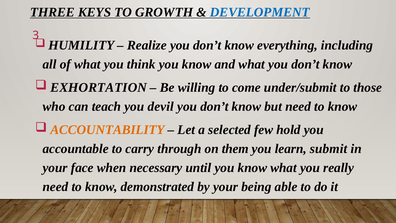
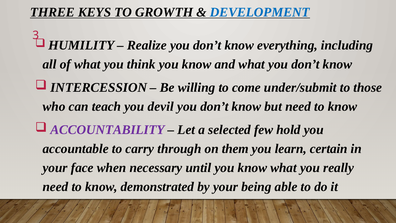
EXHORTATION: EXHORTATION -> INTERCESSION (99, 87)
ACCOUNTABILITY colour: orange -> purple (108, 130)
submit: submit -> certain (329, 149)
